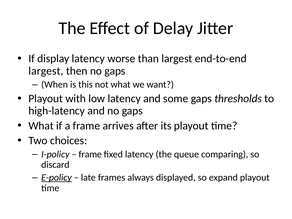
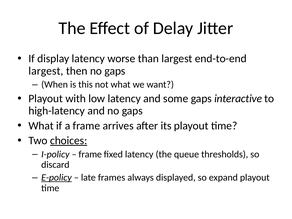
thresholds: thresholds -> interactive (238, 99)
choices underline: none -> present (69, 141)
comparing: comparing -> thresholds (225, 154)
